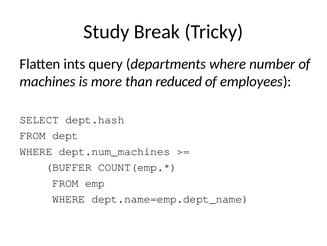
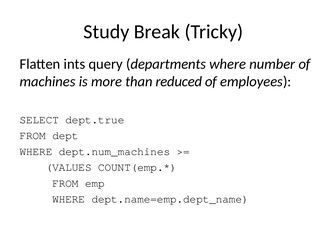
dept.hash: dept.hash -> dept.true (95, 119)
BUFFER: BUFFER -> VALUES (69, 167)
